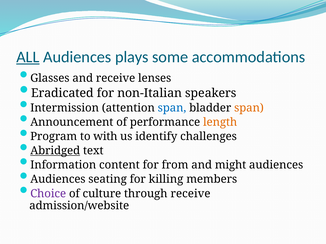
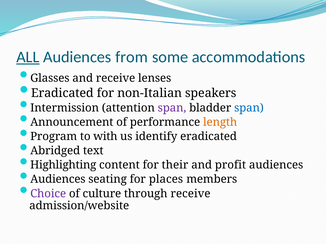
plays: plays -> from (132, 57)
span colour: blue -> purple (172, 108)
span colour: orange -> blue (249, 108)
identify challenges: challenges -> eradicated (209, 137)
Abridged underline: present -> none (55, 151)
Information: Information -> Highlighting (63, 165)
from: from -> their (175, 165)
might: might -> profit (230, 165)
killing: killing -> places (166, 180)
